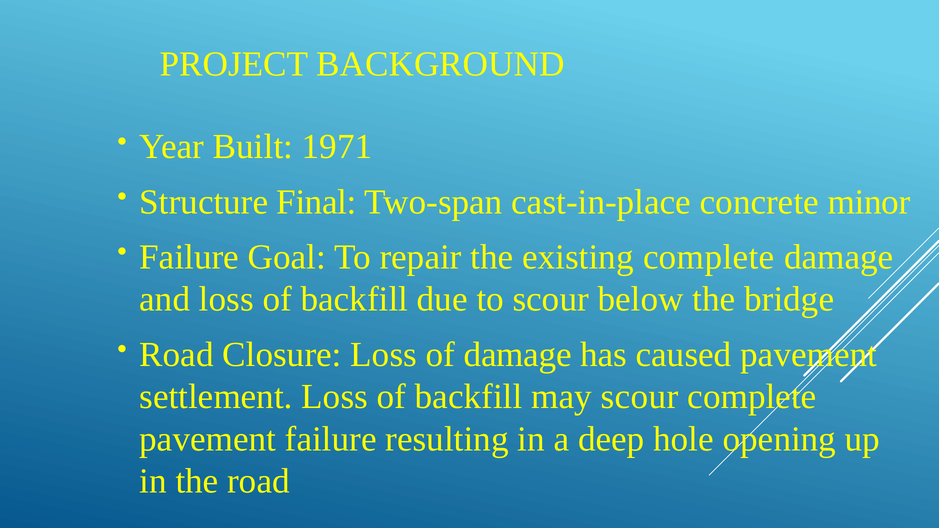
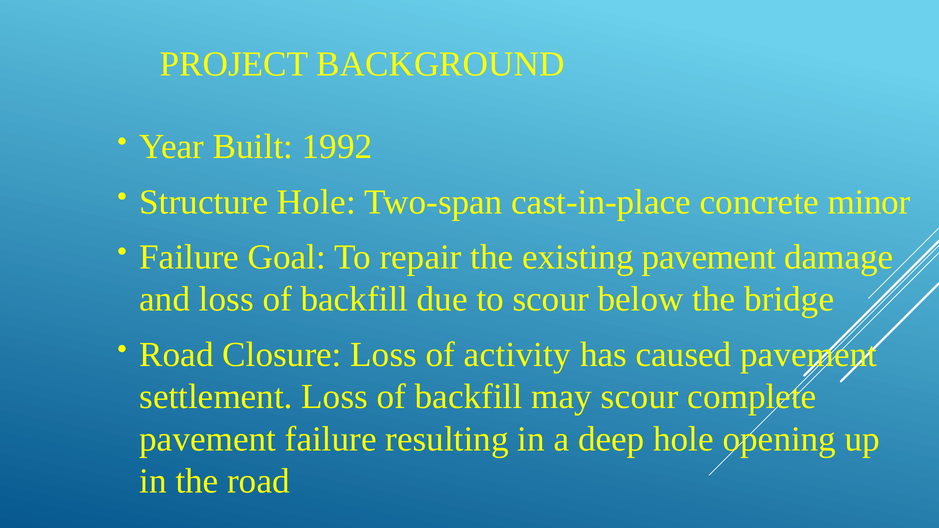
1971: 1971 -> 1992 (337, 147)
Structure Final: Final -> Hole (316, 202)
existing complete: complete -> pavement (709, 257)
of damage: damage -> activity (517, 355)
